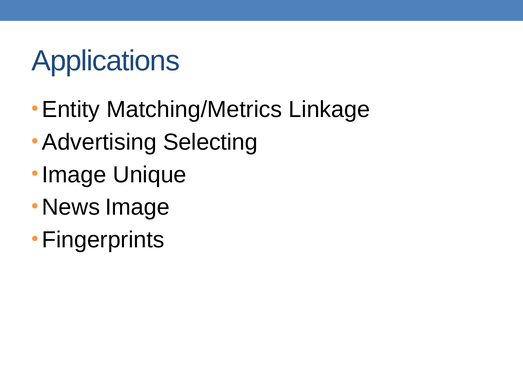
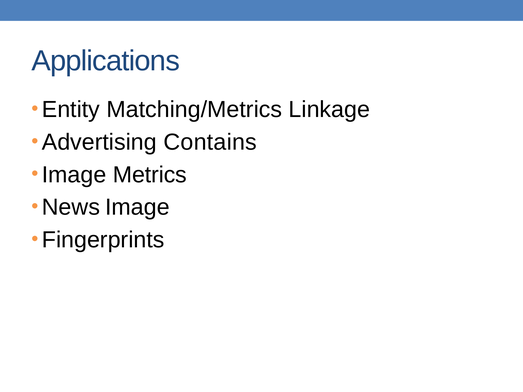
Selecting: Selecting -> Contains (210, 142)
Unique: Unique -> Metrics (150, 175)
